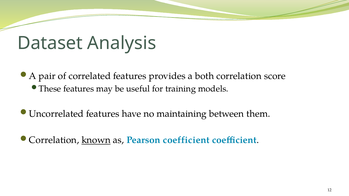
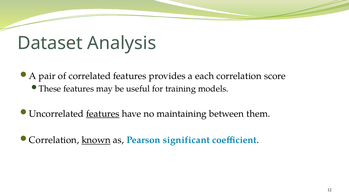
both: both -> each (205, 76)
features underline: none -> present (103, 114)
Pearson coefficient: coefficient -> significant (186, 140)
